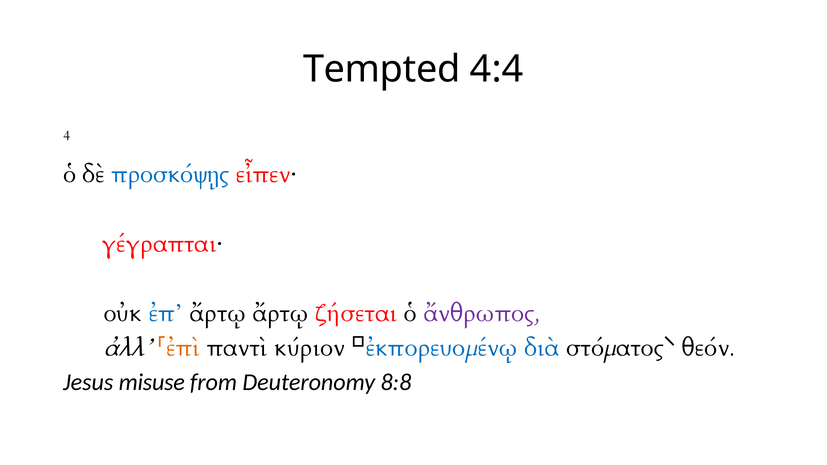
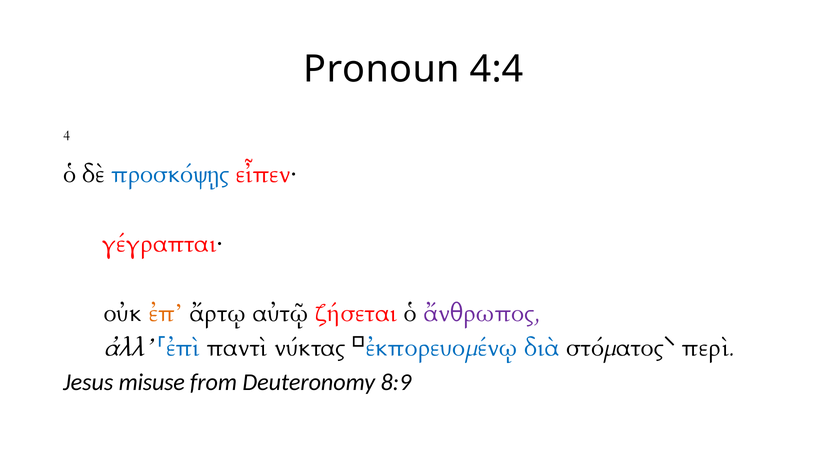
Tempted: Tempted -> Pronoun (382, 69)
ἐπʼ colour: blue -> orange (166, 313)
ἄρτῳ ἄρτῳ: ἄρτῳ -> αὐτῷ (281, 313)
⸀ἐπὶ colour: orange -> blue (179, 348)
κύριον: κύριον -> νύκτας (310, 348)
θεόν: θεόν -> περὶ (708, 348)
8:8: 8:8 -> 8:9 (396, 383)
